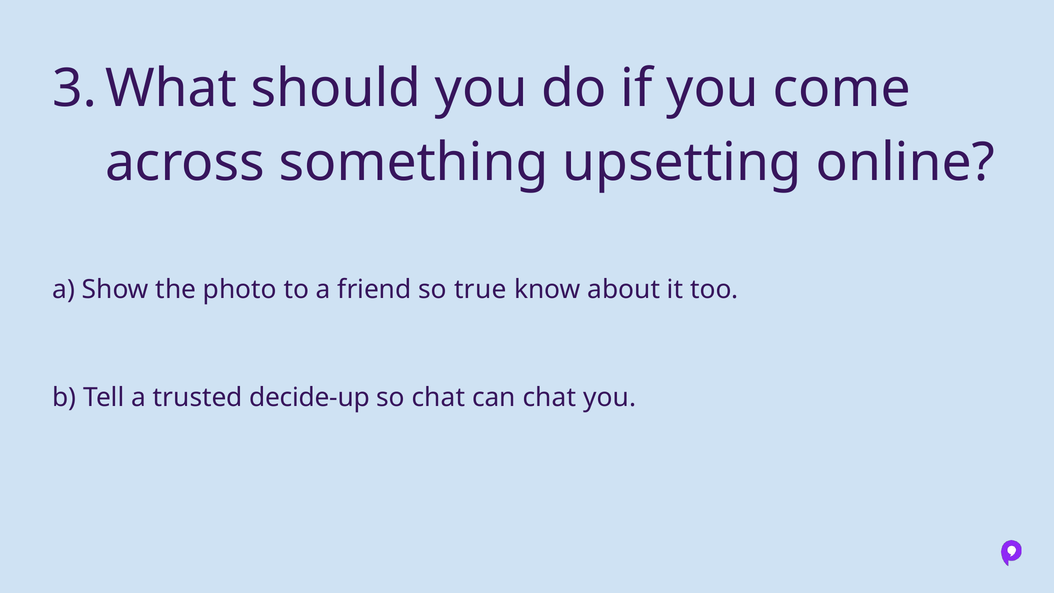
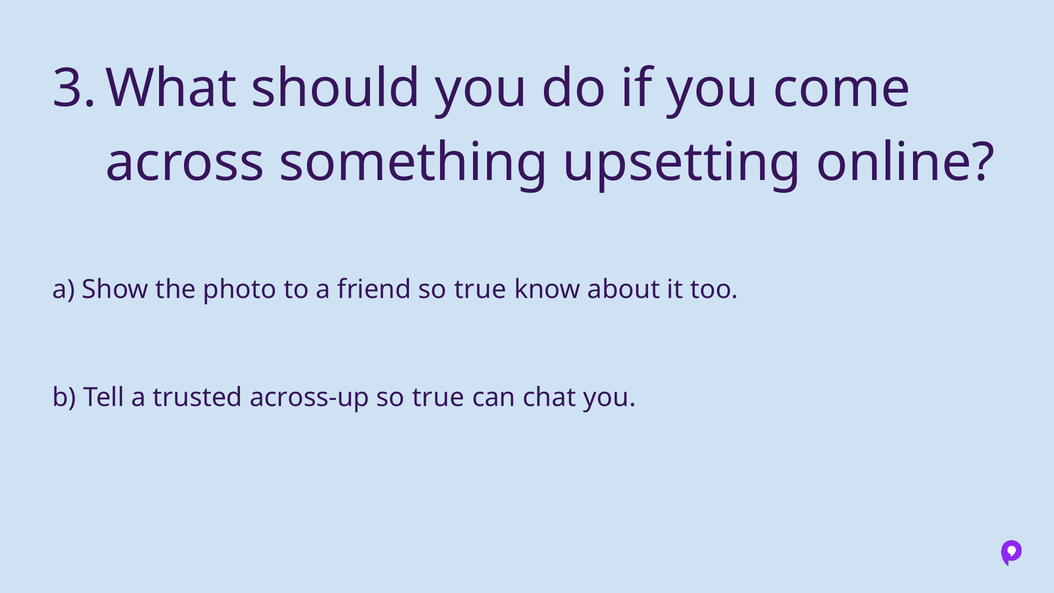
decide-up: decide-up -> across-up (310, 397)
chat: chat -> true (438, 397)
